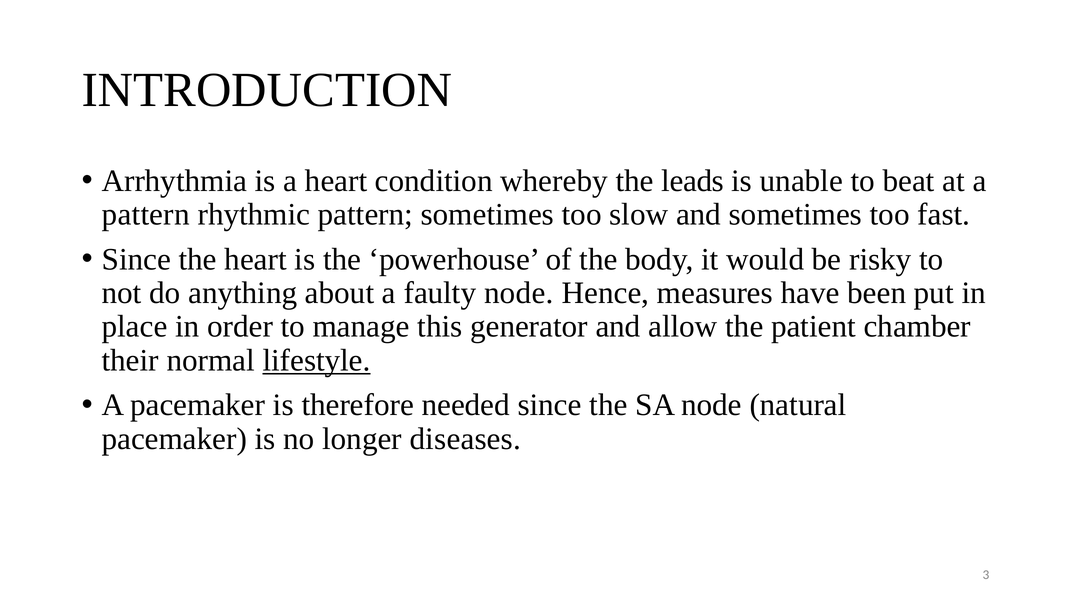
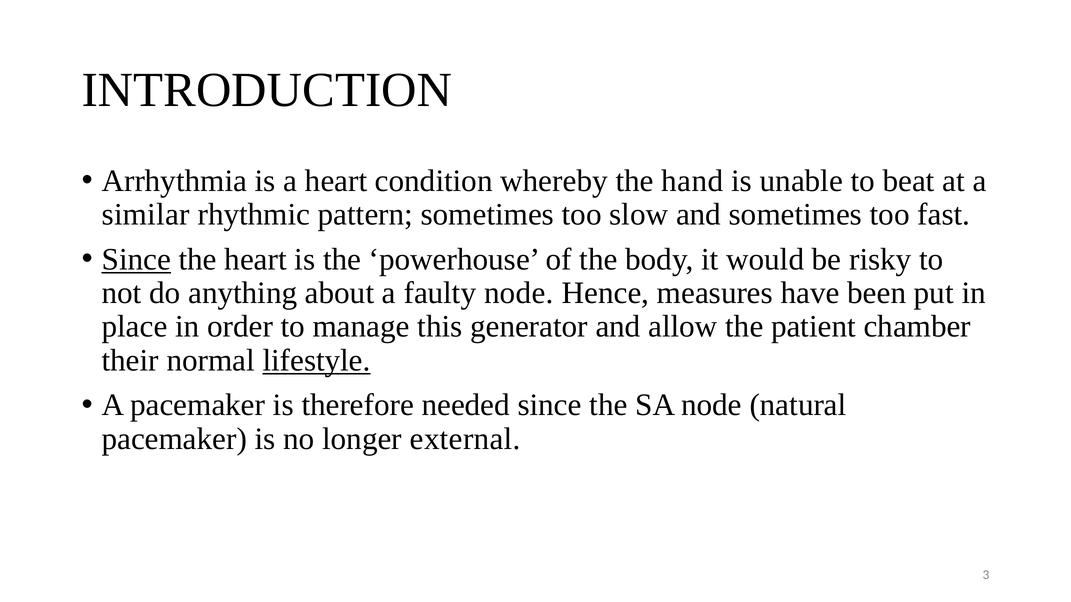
leads: leads -> hand (692, 181)
pattern: pattern -> similar (146, 215)
Since underline: none -> present (136, 260)
diseases: diseases -> external (465, 439)
